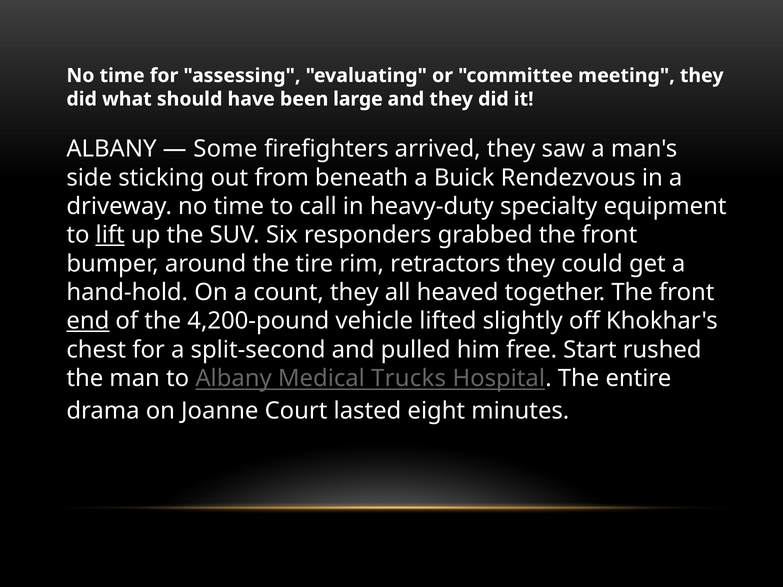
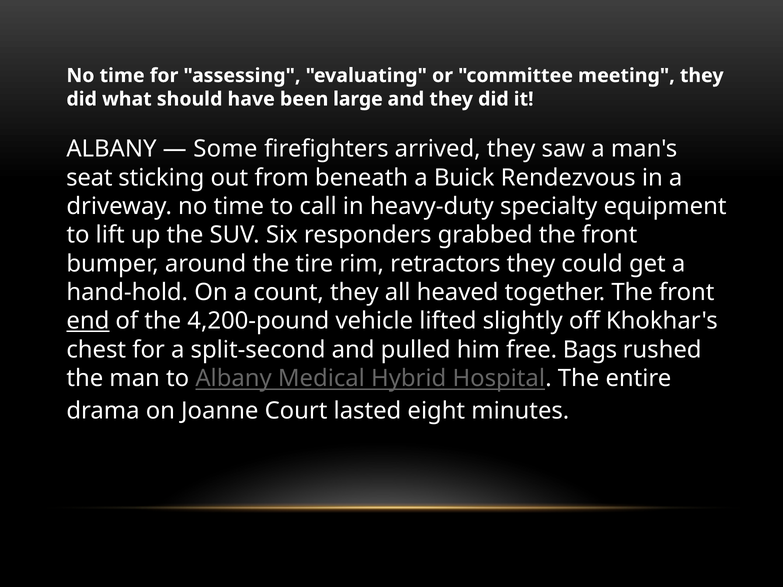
side: side -> seat (89, 178)
lift underline: present -> none (110, 235)
Start: Start -> Bags (590, 350)
Trucks: Trucks -> Hybrid (409, 379)
